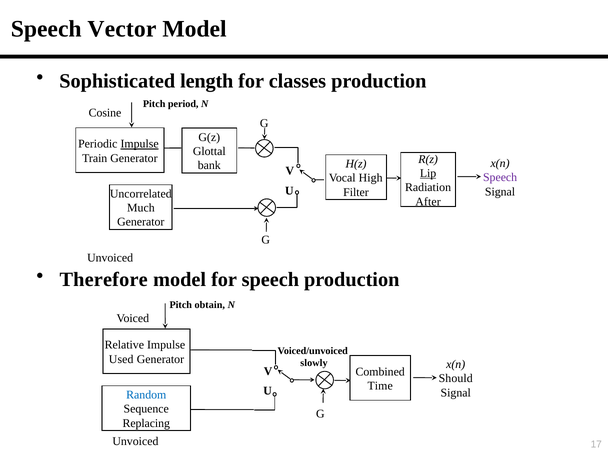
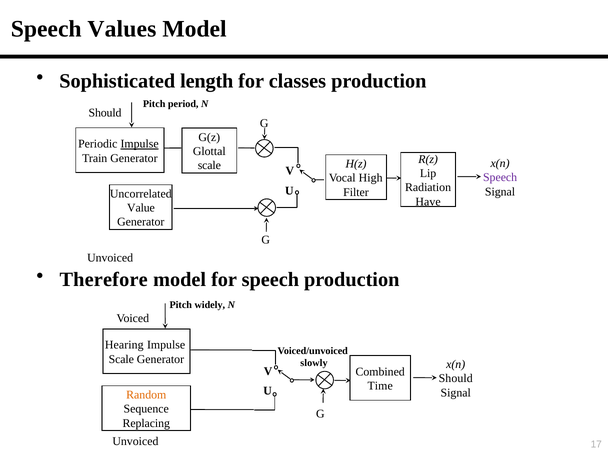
Vector: Vector -> Values (122, 29)
Cosine: Cosine -> Should (105, 113)
bank: bank -> scale (209, 166)
Lip underline: present -> none (428, 173)
After: After -> Have (428, 202)
Much: Much -> Value (141, 208)
obtain: obtain -> widely (210, 305)
Relative: Relative -> Hearing (124, 345)
Used: Used -> Scale (121, 359)
Random colour: blue -> orange (146, 395)
